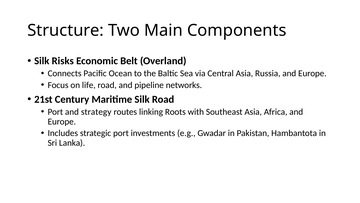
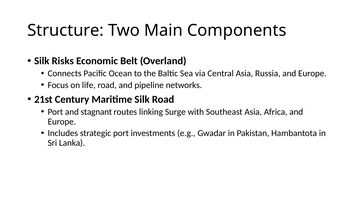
strategy: strategy -> stagnant (96, 112)
Roots: Roots -> Surge (175, 112)
